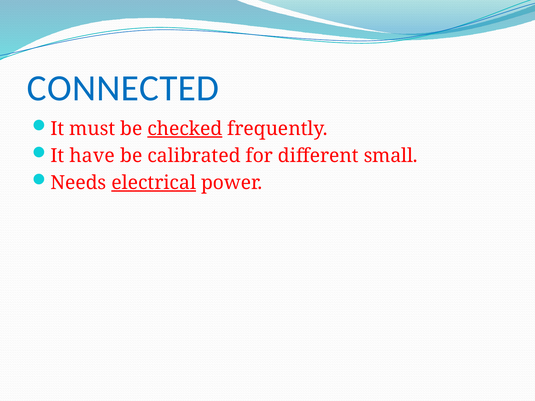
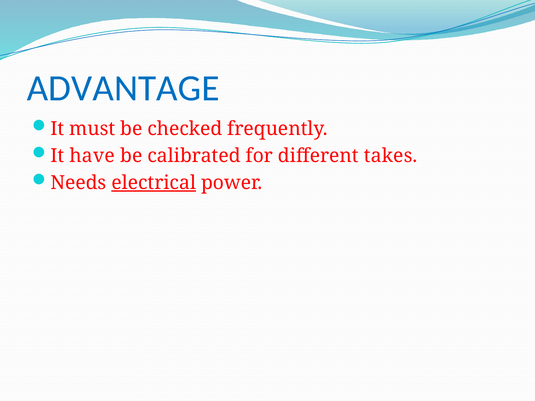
CONNECTED: CONNECTED -> ADVANTAGE (123, 88)
checked underline: present -> none (185, 129)
small: small -> takes (391, 156)
